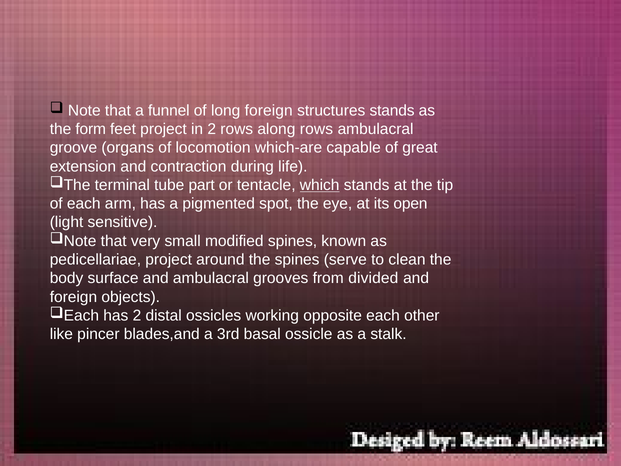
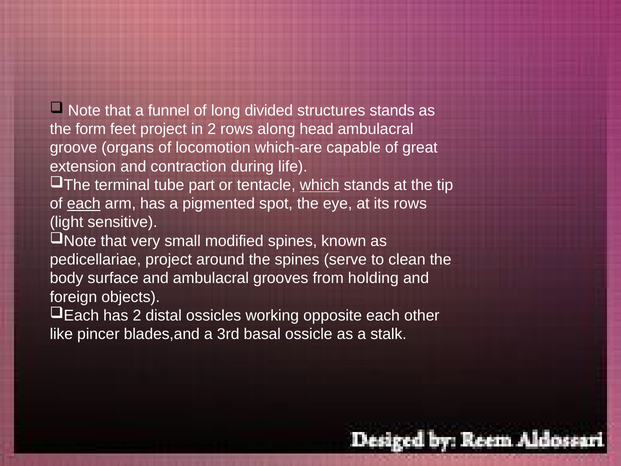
long foreign: foreign -> divided (269, 110)
along rows: rows -> head (317, 129)
each underline: none -> present (84, 204)
its open: open -> rows (410, 204)
divided: divided -> holding (373, 278)
